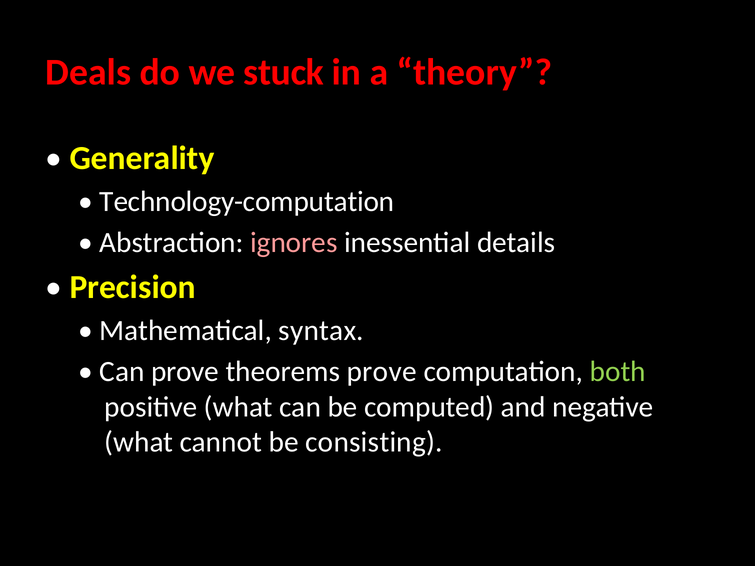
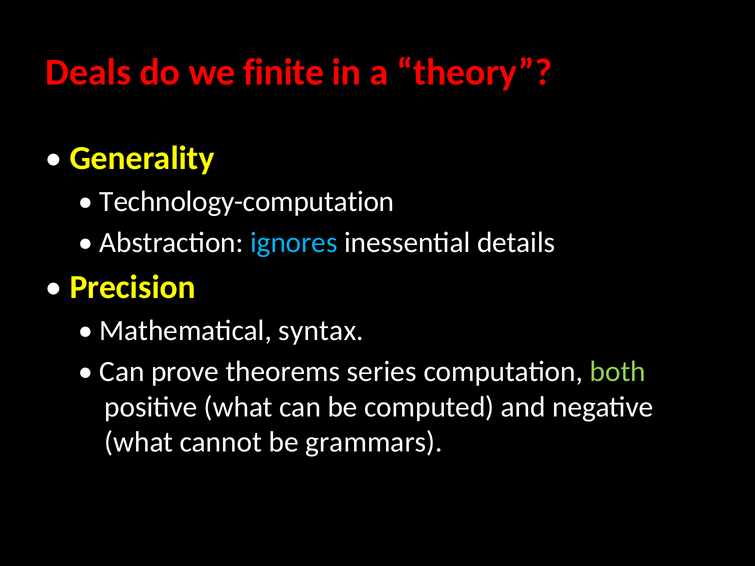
stuck: stuck -> finite (284, 72)
ignores colour: pink -> light blue (294, 243)
theorems prove: prove -> series (382, 372)
consisting: consisting -> grammars (374, 442)
